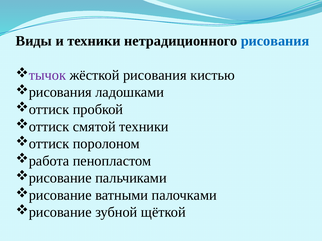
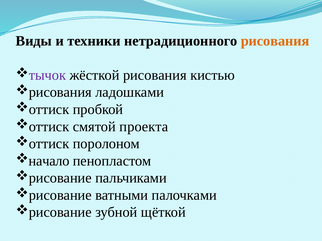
рисования colour: blue -> orange (275, 41)
смятой техники: техники -> проекта (144, 127)
работа: работа -> начало (49, 161)
